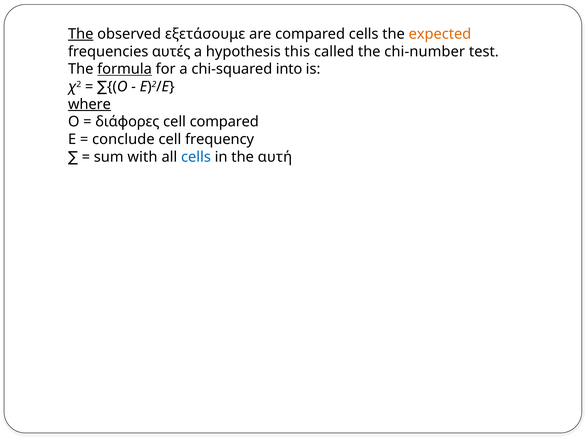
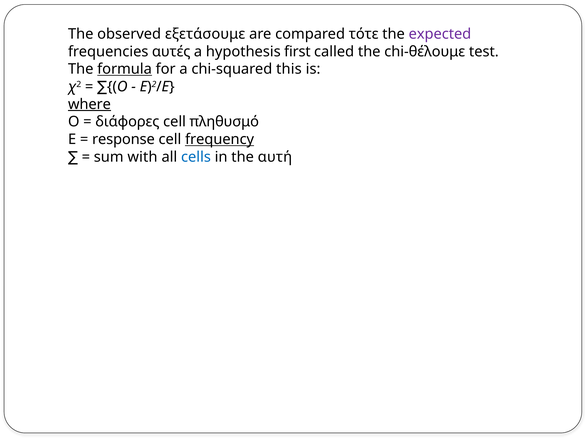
The underline: present -> none (81, 34)
compared cells: cells -> τότε (364, 34)
expected colour: orange -> purple (440, 34)
this: this -> first (297, 52)
chi-number: chi-number -> chi-θέλουμε (425, 52)
into: into -> this (289, 69)
cell compared: compared -> πληθυσμό (224, 122)
conclude: conclude -> response (123, 139)
frequency underline: none -> present (220, 139)
